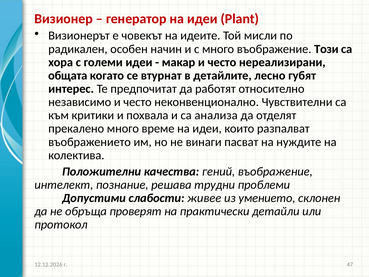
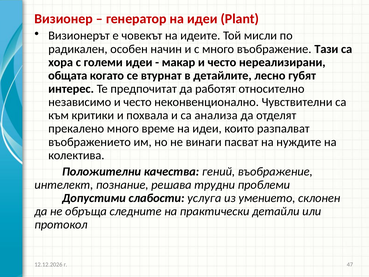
Този: Този -> Тази (326, 49)
живее: живее -> услуга (204, 198)
проверят: проверят -> следните (135, 211)
